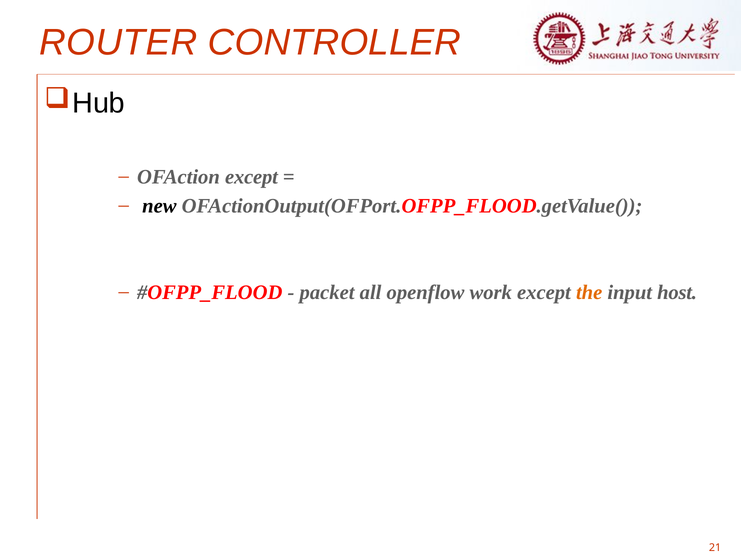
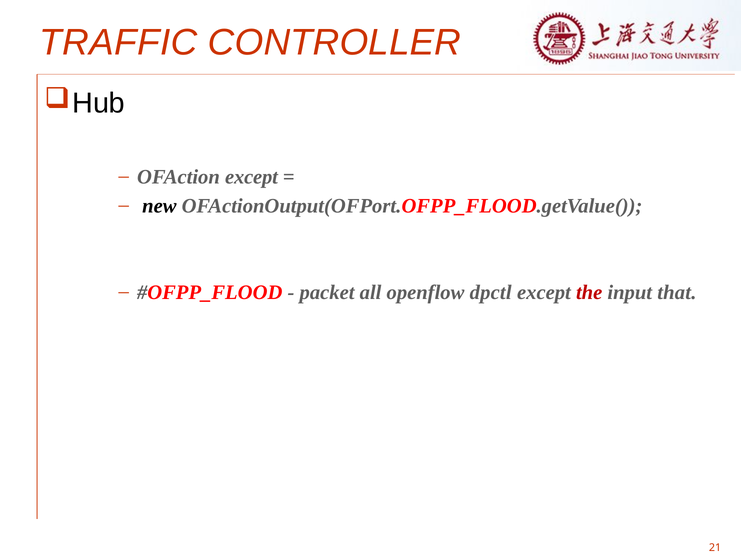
ROUTER: ROUTER -> TRAFFIC (118, 43)
work: work -> dpctl (491, 292)
the colour: orange -> red (589, 292)
host: host -> that (677, 292)
